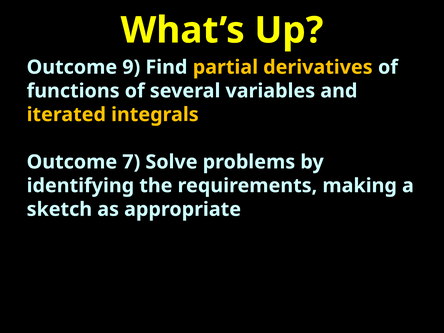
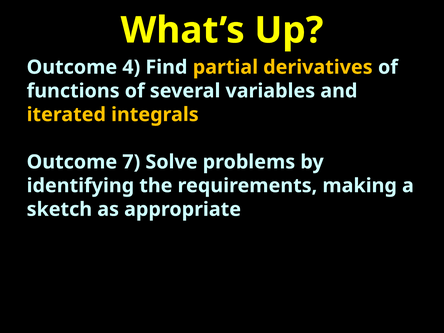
9: 9 -> 4 (131, 67)
